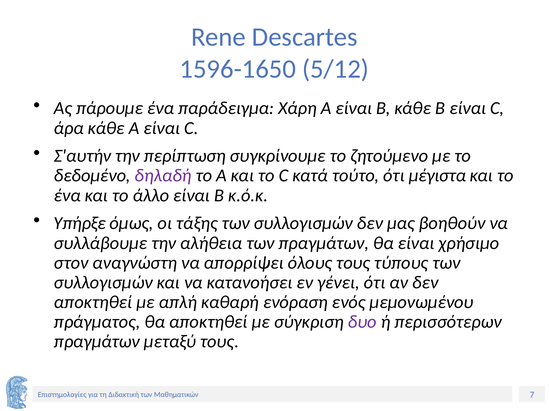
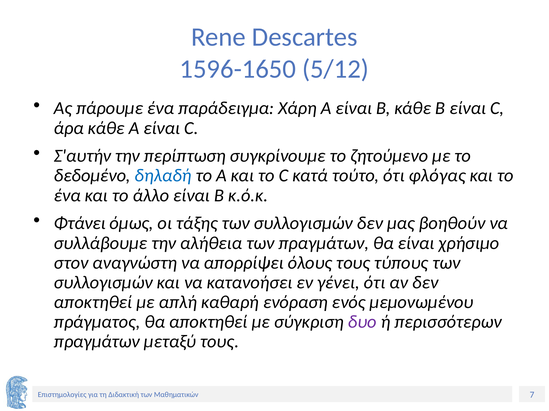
δηλαδή colour: purple -> blue (163, 176)
μέγιστα: μέγιστα -> φλόγας (437, 176)
Υπήρξε: Υπήρξε -> Φτάνει (80, 224)
